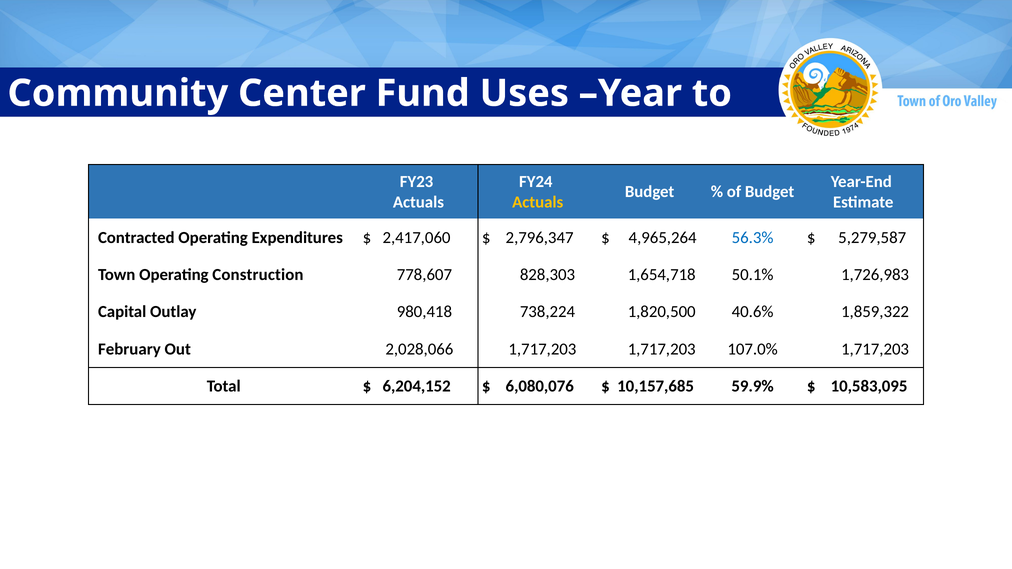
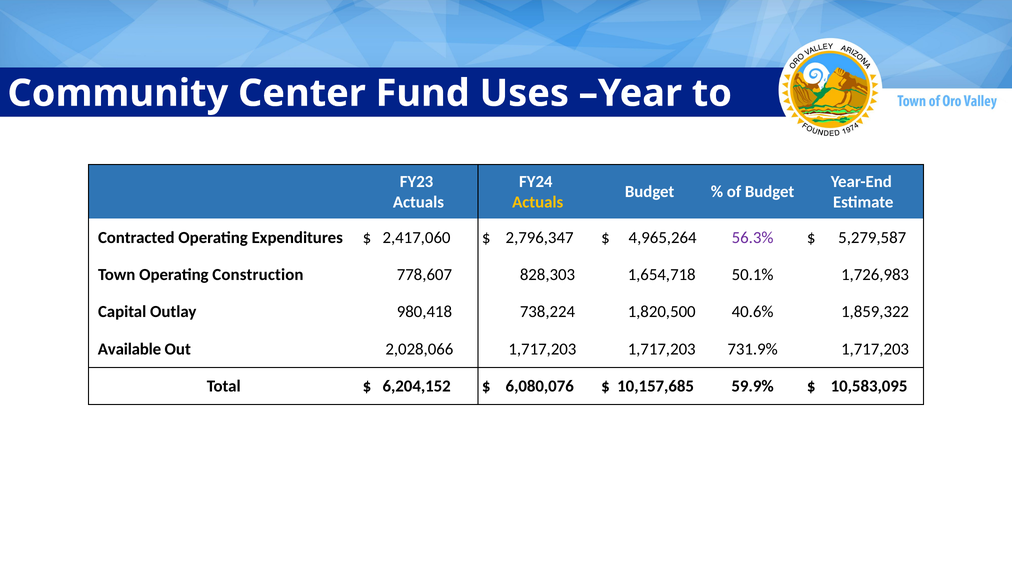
56.3% colour: blue -> purple (753, 238)
February: February -> Available (130, 349)
107.0%: 107.0% -> 731.9% (753, 349)
